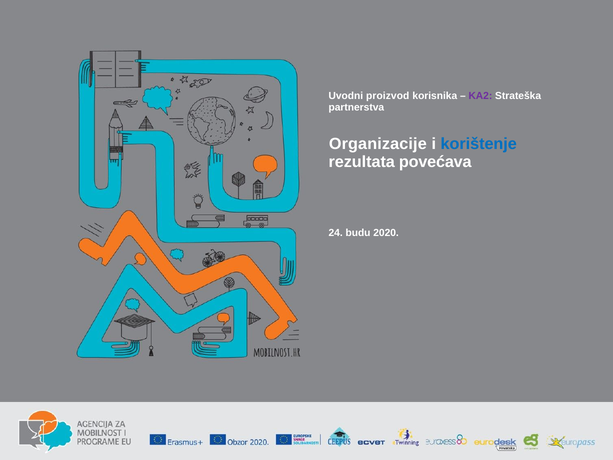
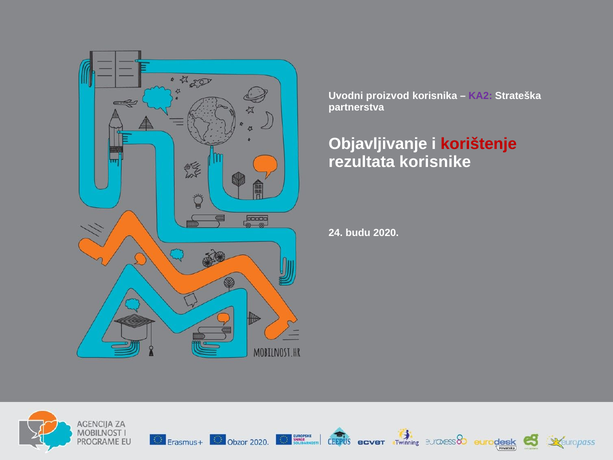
Organizacije: Organizacije -> Objavljivanje (378, 144)
korištenje colour: blue -> red (479, 144)
povećava: povećava -> korisnike (435, 162)
